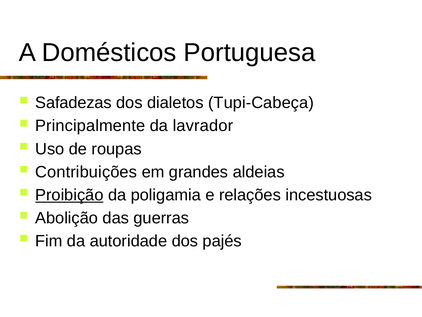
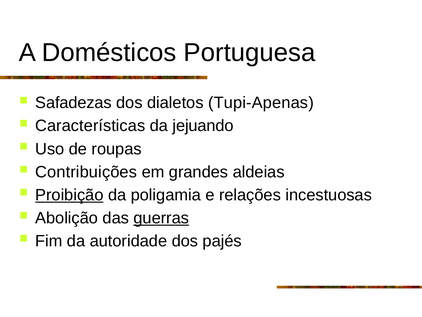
Tupi-Cabeça: Tupi-Cabeça -> Tupi-Apenas (261, 103)
Principalmente: Principalmente -> Características (90, 126)
lavrador: lavrador -> jejuando (203, 126)
guerras underline: none -> present (161, 218)
